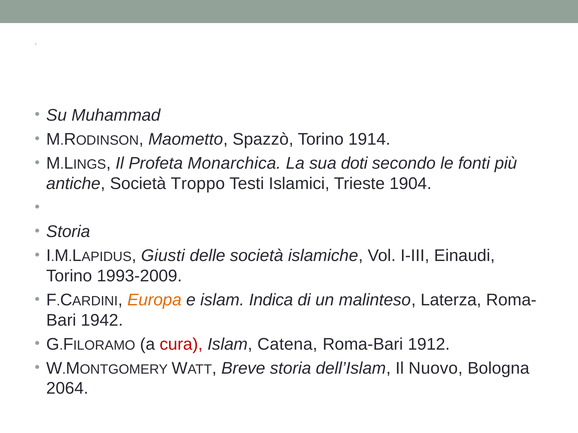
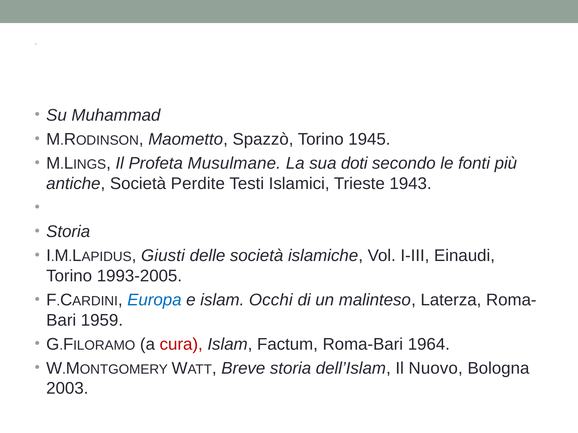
1914: 1914 -> 1945 (369, 139)
Monarchica: Monarchica -> Musulmane (234, 163)
Troppo: Troppo -> Perdite (198, 184)
1904: 1904 -> 1943 (411, 184)
1993-2009: 1993-2009 -> 1993-2005 (139, 276)
Europa colour: orange -> blue (154, 300)
Indica: Indica -> Occhi (271, 300)
1942: 1942 -> 1959 (102, 320)
Catena: Catena -> Factum (287, 345)
1912: 1912 -> 1964 (429, 345)
2064: 2064 -> 2003 (67, 389)
